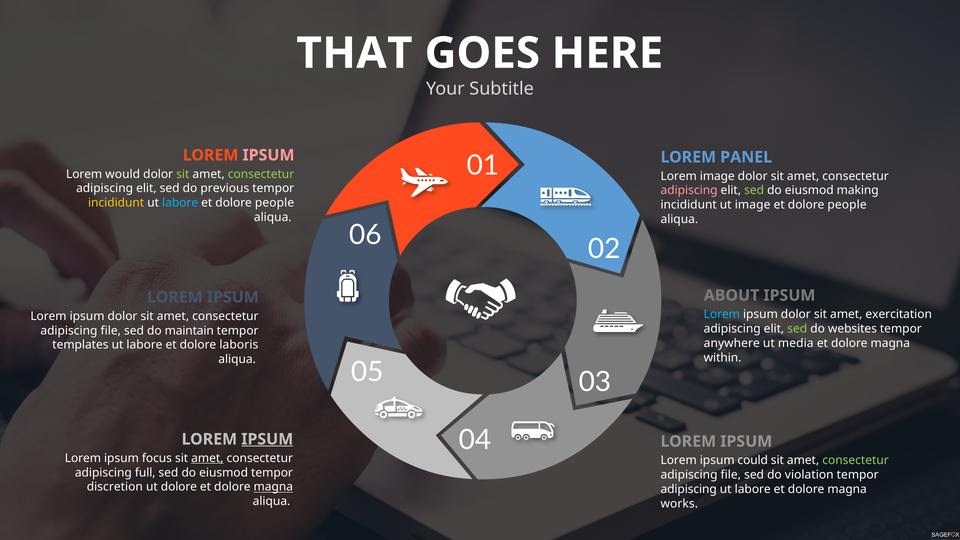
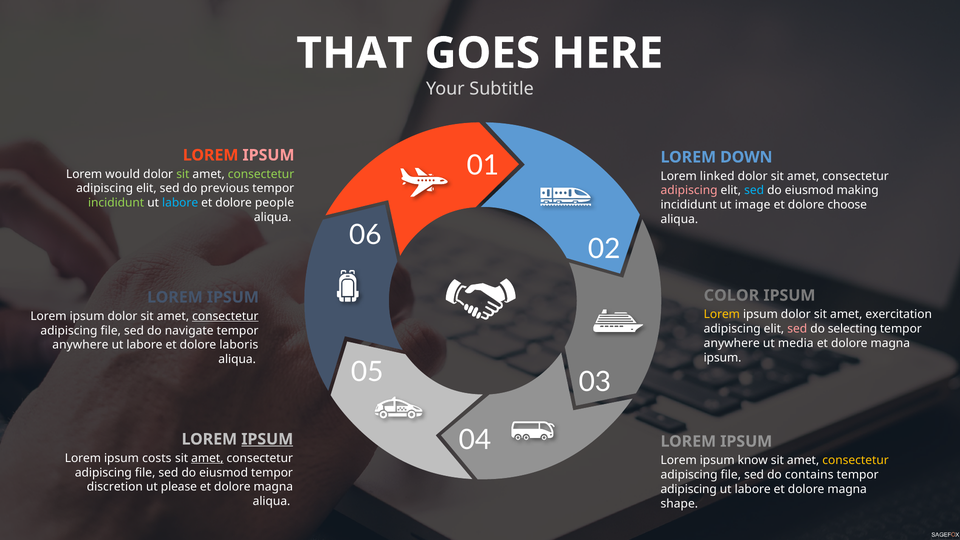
PANEL: PANEL -> DOWN (746, 157)
Lorem image: image -> linked (717, 176)
sed colour: light green -> light blue (754, 190)
incididunt colour: yellow -> light green (116, 203)
people: people -> choose (847, 205)
ABOUT: ABOUT -> COLOR (731, 295)
Lorem colour: light blue -> yellow (722, 314)
consectetur underline: none -> present (225, 316)
sed colour: light green -> pink (797, 329)
websites: websites -> selecting (853, 329)
maintain: maintain -> navigate (189, 331)
templates: templates -> anywhere (80, 345)
within: within -> ipsum (723, 358)
focus: focus -> costs (157, 458)
could: could -> know (753, 460)
consectetur colour: light green -> yellow (856, 460)
full: full -> file (145, 473)
violation: violation -> contains (809, 475)
ut dolore: dolore -> please (179, 487)
magna underline: present -> none (273, 487)
works: works -> shape (679, 504)
